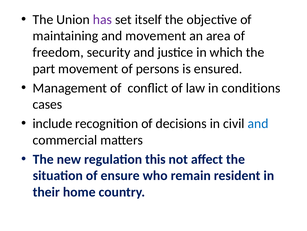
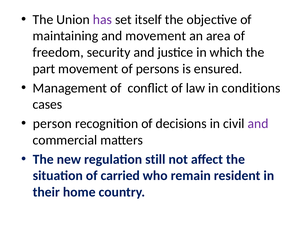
include: include -> person (52, 123)
and colour: blue -> purple (258, 123)
this: this -> still (155, 159)
ensure: ensure -> carried (120, 175)
